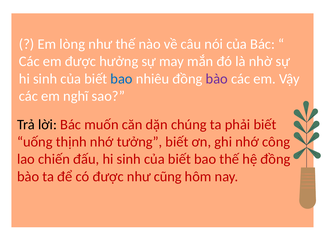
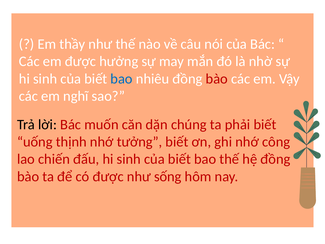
lòng: lòng -> thầy (72, 44)
bào colour: purple -> red (217, 79)
cũng: cũng -> sống (168, 176)
